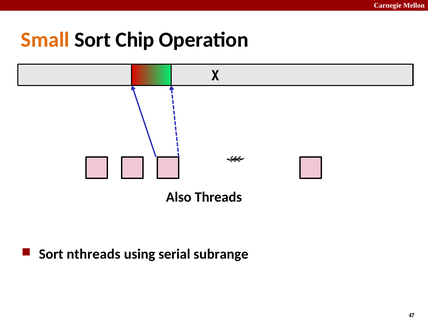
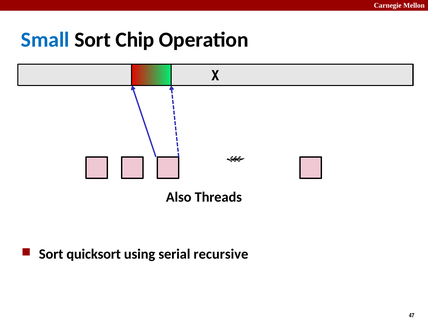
Small colour: orange -> blue (45, 40)
nthreads: nthreads -> quicksort (94, 254)
subrange: subrange -> recursive (221, 254)
